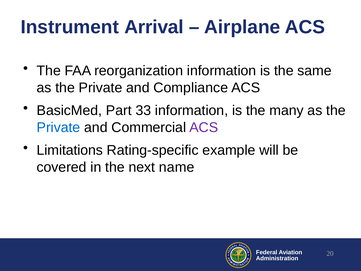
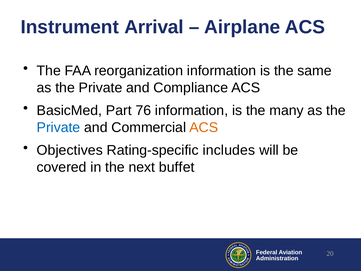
33: 33 -> 76 (143, 110)
ACS colour: purple -> orange (204, 127)
Limitations: Limitations -> Objectives (70, 150)
example: example -> includes (229, 150)
name: name -> buffet (177, 167)
